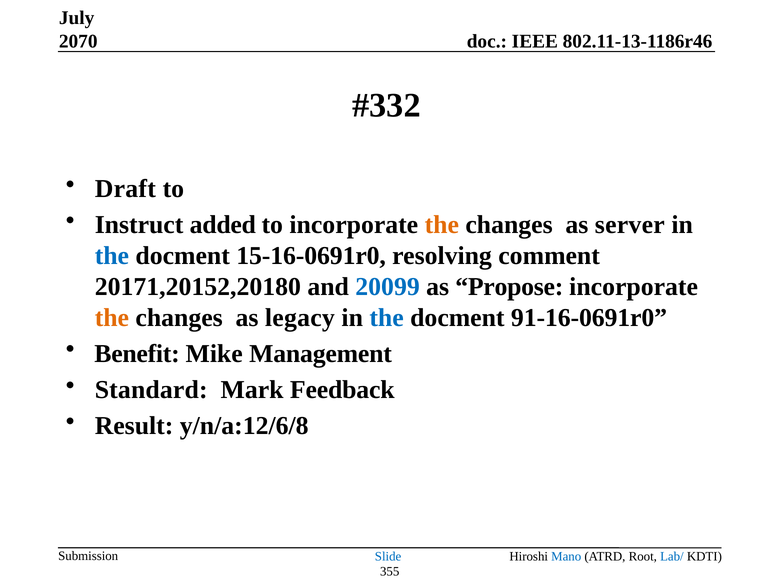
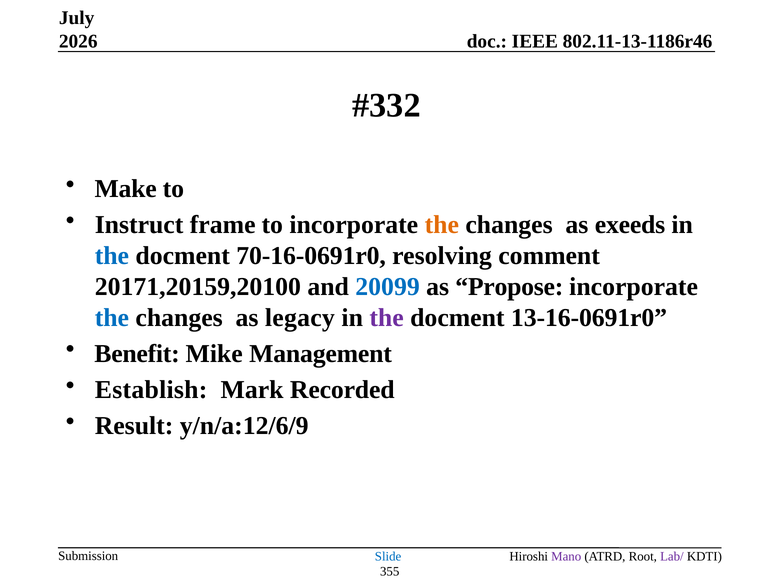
2070: 2070 -> 2026 (78, 41)
Draft: Draft -> Make (126, 189)
added: added -> frame (223, 225)
server: server -> exeeds (630, 225)
15-16-0691r0: 15-16-0691r0 -> 70-16-0691r0 (311, 256)
20171,20152,20180: 20171,20152,20180 -> 20171,20159,20100 (198, 287)
the colour: orange -> blue (112, 317)
the colour: blue -> purple (387, 317)
91-16-0691r0: 91-16-0691r0 -> 13-16-0691r0 (589, 317)
Standard: Standard -> Establish (151, 390)
Feedback: Feedback -> Recorded (342, 390)
y/n/a:12/6/8: y/n/a:12/6/8 -> y/n/a:12/6/9 (244, 426)
Mano colour: blue -> purple (566, 556)
Lab/ colour: blue -> purple (672, 556)
